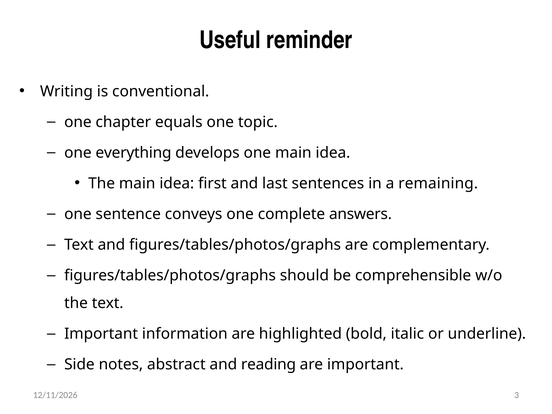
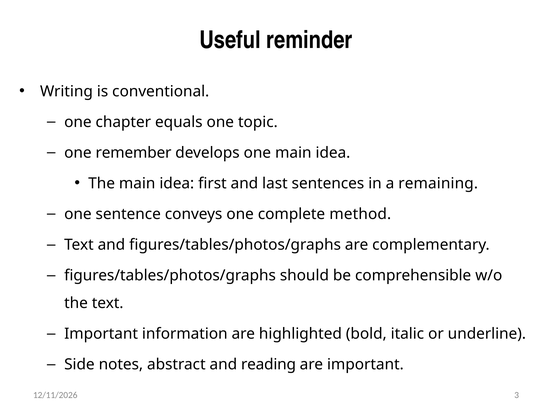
everything: everything -> remember (134, 153)
answers: answers -> method (360, 214)
